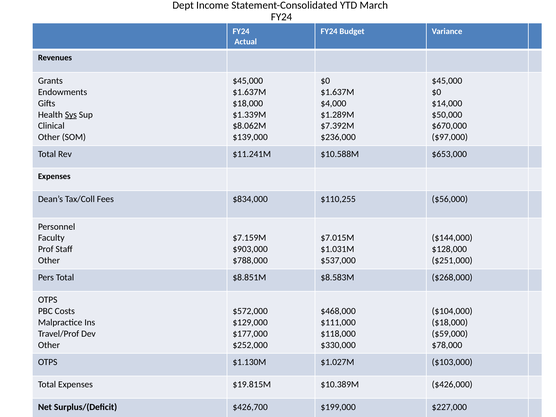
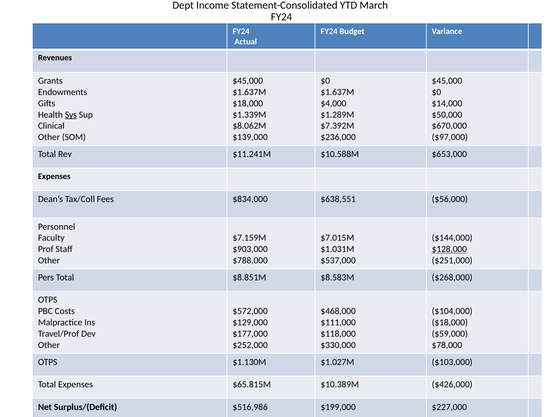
$110,255: $110,255 -> $638,551 (338, 199)
$128,000 underline: none -> present (449, 249)
$19.815M: $19.815M -> $65.815M (252, 384)
$426,700: $426,700 -> $516,986 (250, 407)
